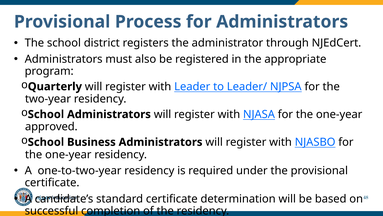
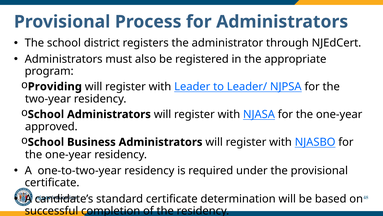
Quarterly: Quarterly -> Providing (55, 86)
